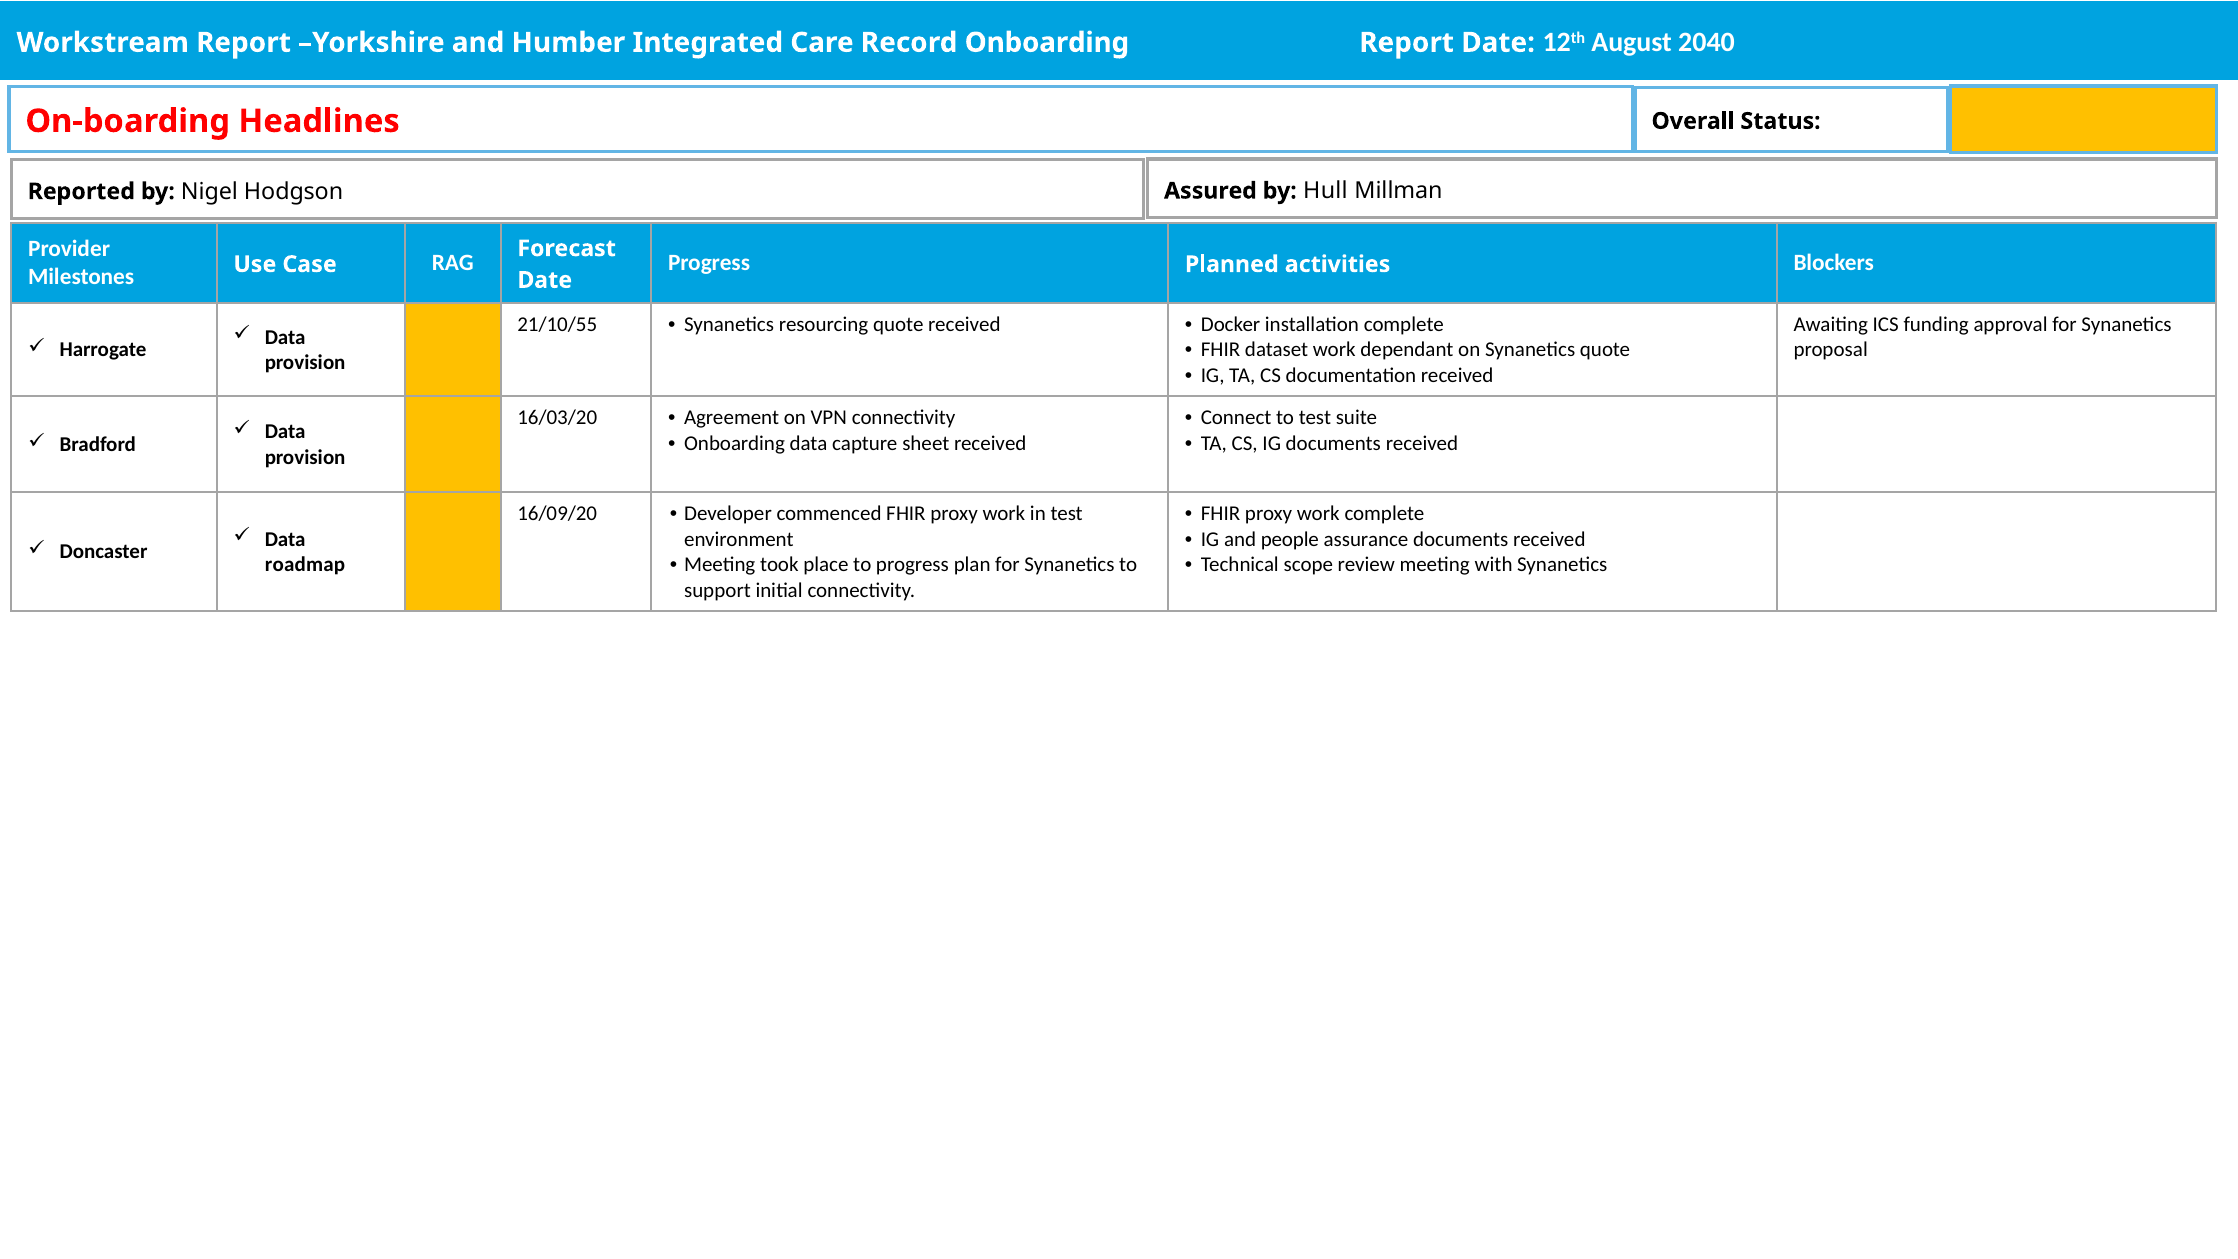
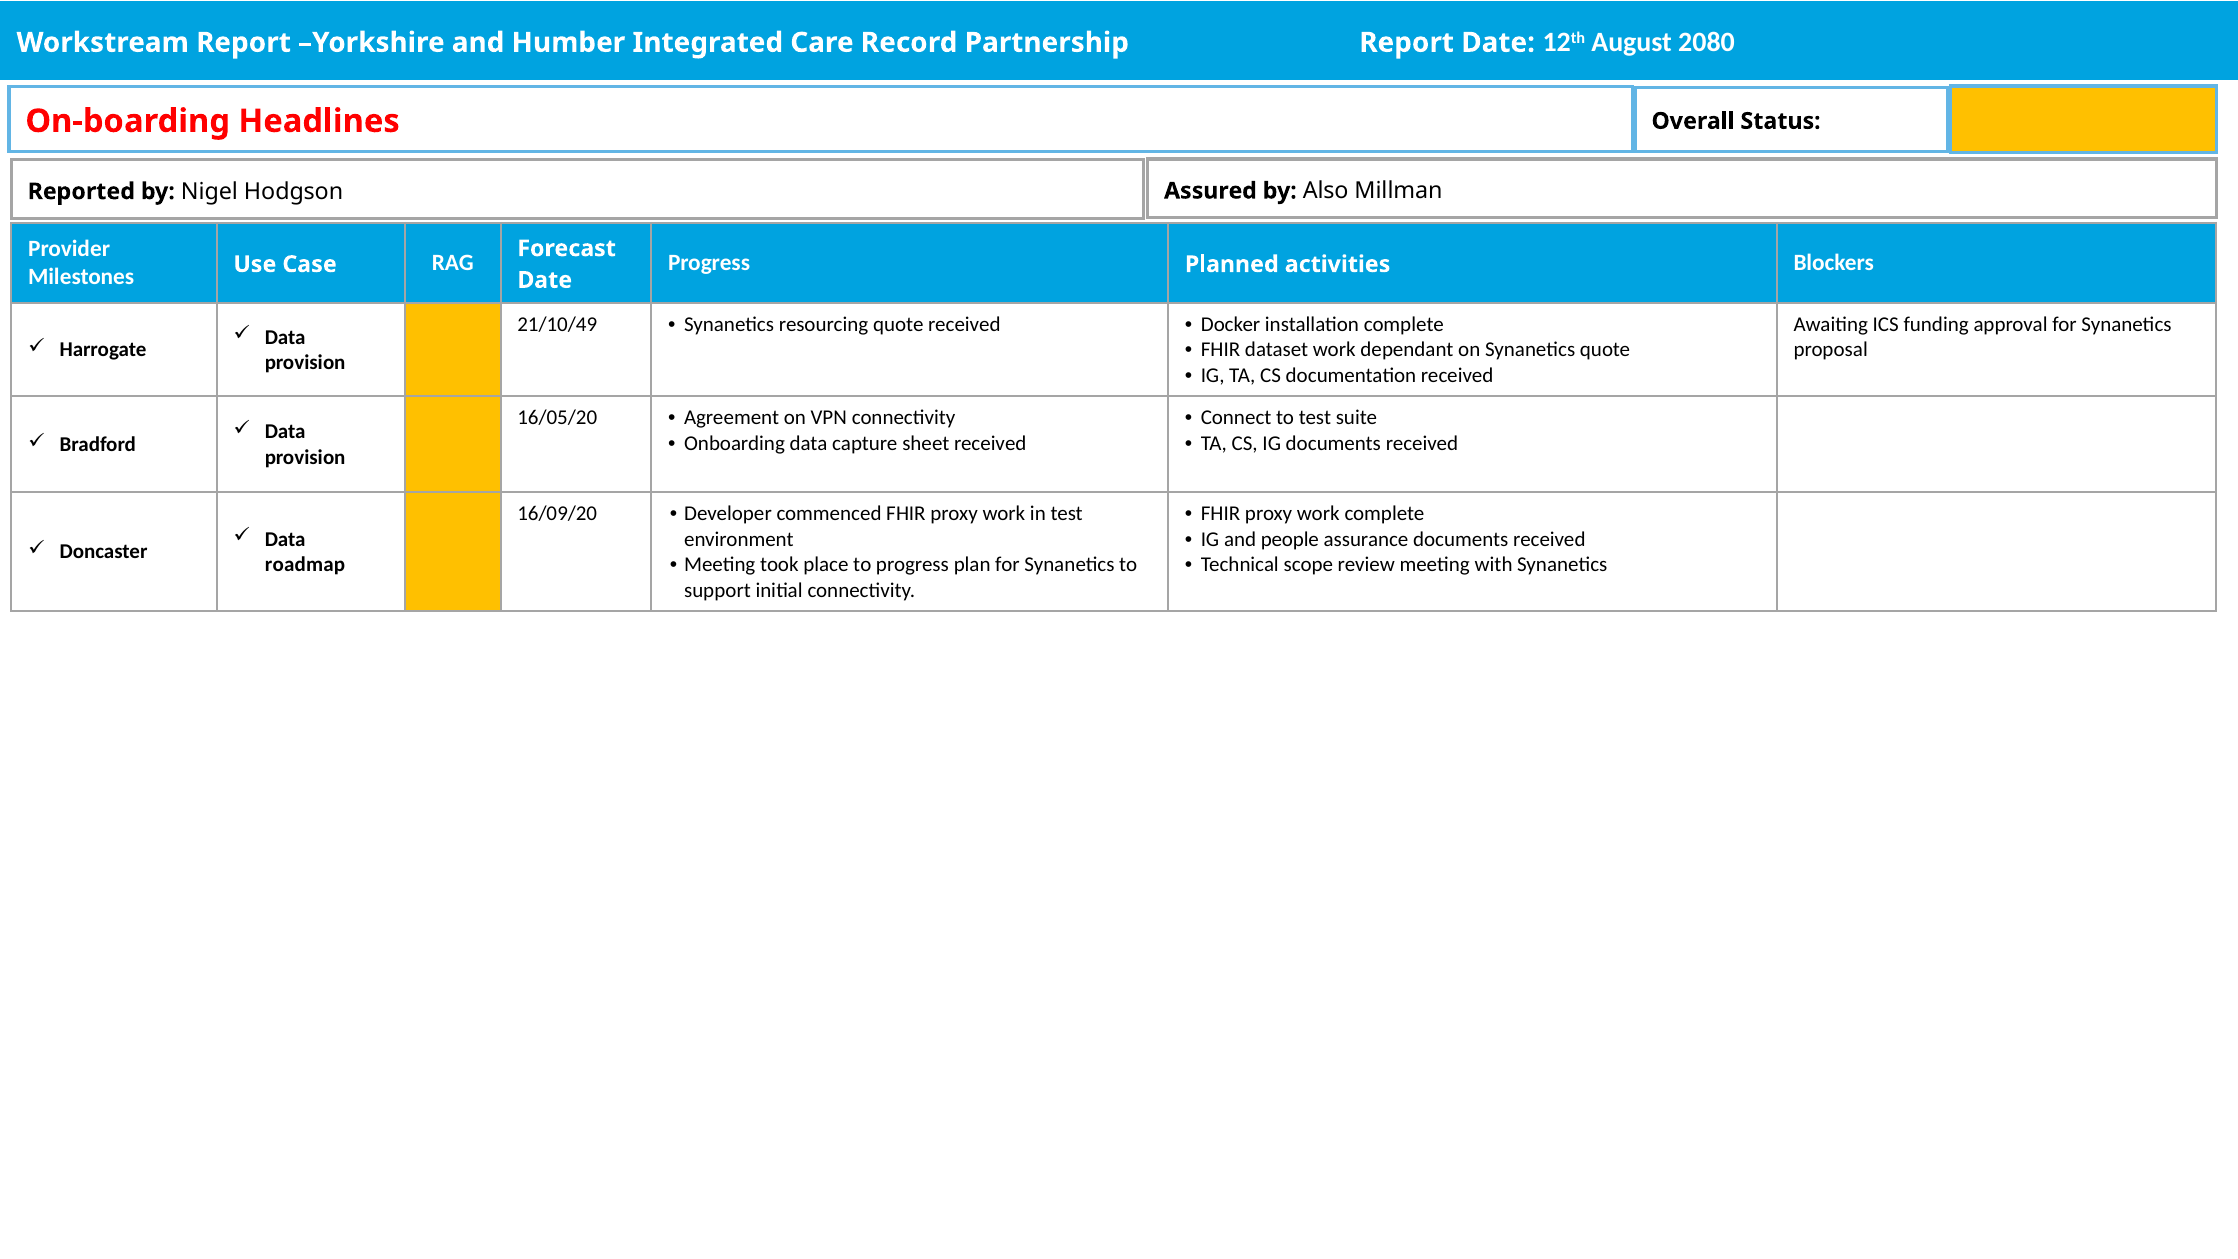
Record Onboarding: Onboarding -> Partnership (1047, 43)
2040: 2040 -> 2080 (1707, 43)
Hull: Hull -> Also (1326, 191)
21/10/55: 21/10/55 -> 21/10/49 (557, 324)
16/03/20: 16/03/20 -> 16/05/20 (557, 418)
